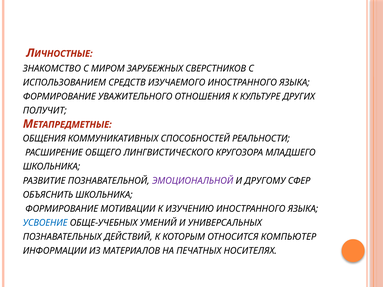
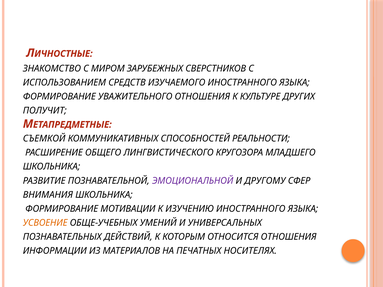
ОБЩЕНИЯ: ОБЩЕНИЯ -> СЪЕМКОЙ (44, 139)
ОБЪЯСНИТЬ: ОБЪЯСНИТЬ -> ВНИМАНИЯ (48, 195)
УСВОЕНИЕ colour: blue -> orange (45, 223)
ОТНОСИТСЯ КОМПЬЮТЕР: КОМПЬЮТЕР -> ОТНОШЕНИЯ (289, 237)
